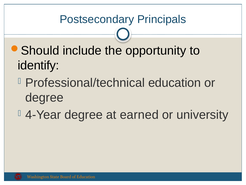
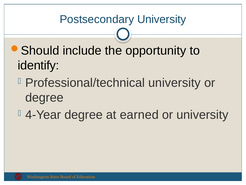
Postsecondary Principals: Principals -> University (162, 19)
Professional/technical education: education -> university (174, 83)
